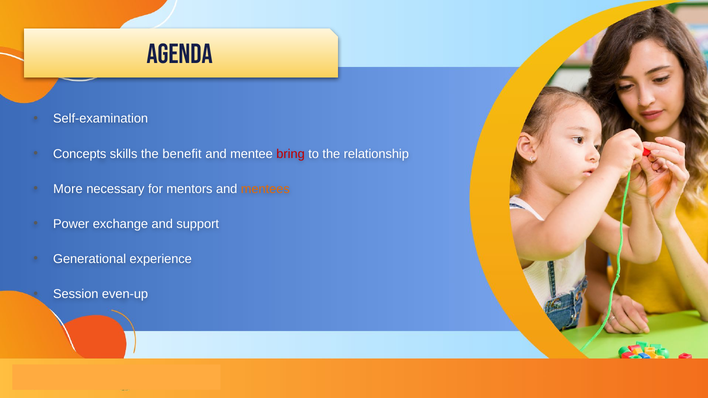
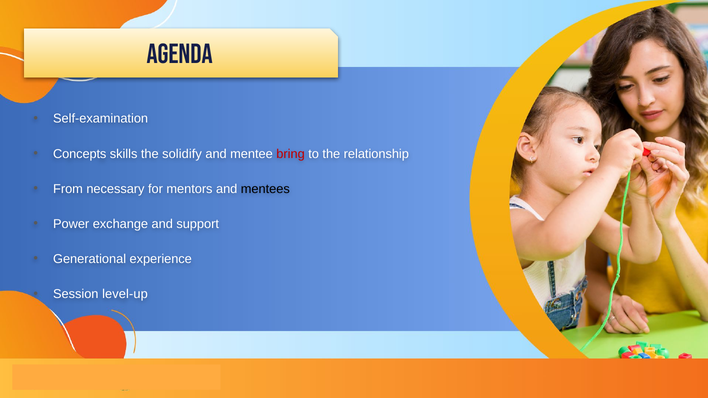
benefit: benefit -> solidify (182, 154)
More: More -> From (68, 189)
mentees colour: orange -> black (265, 189)
even-up: even-up -> level-up (125, 294)
